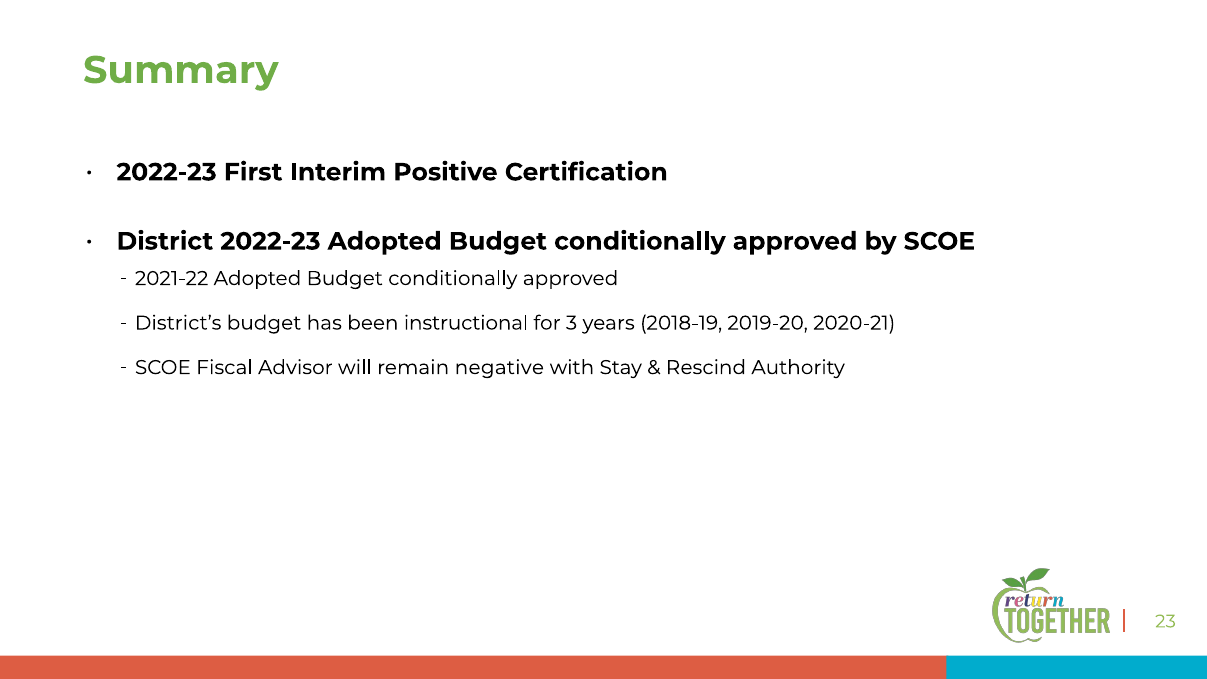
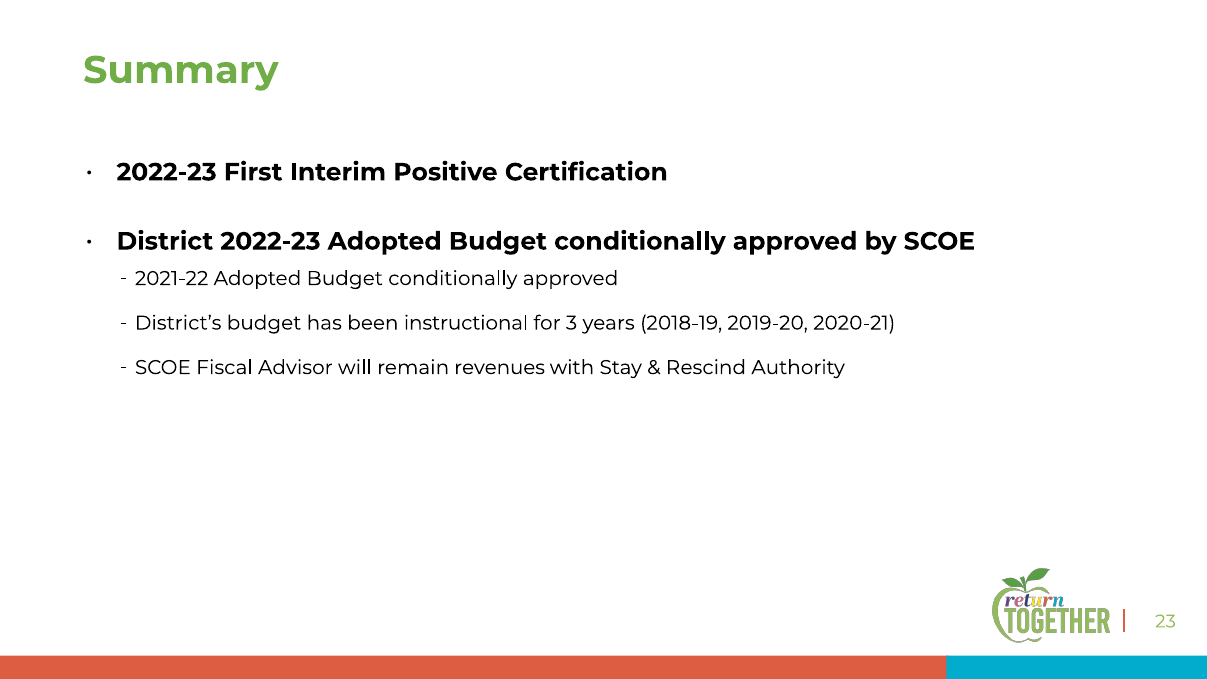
negative: negative -> revenues (500, 367)
